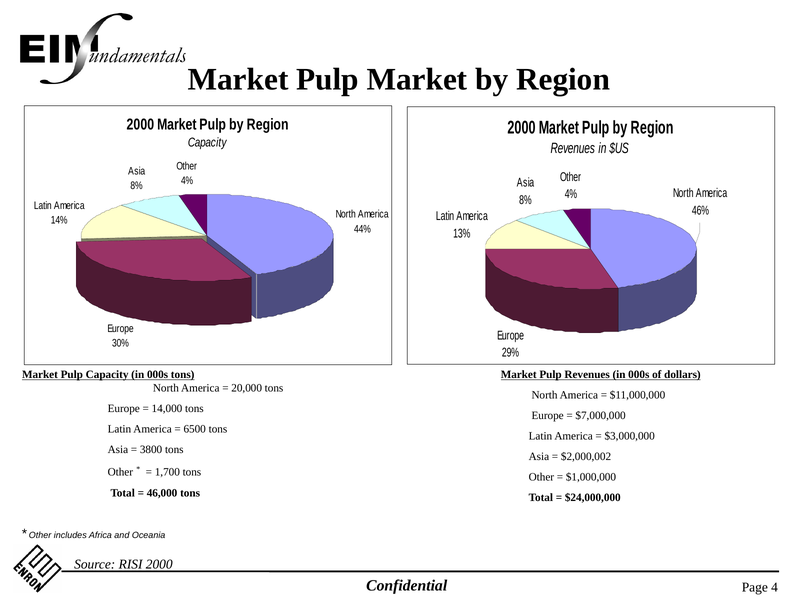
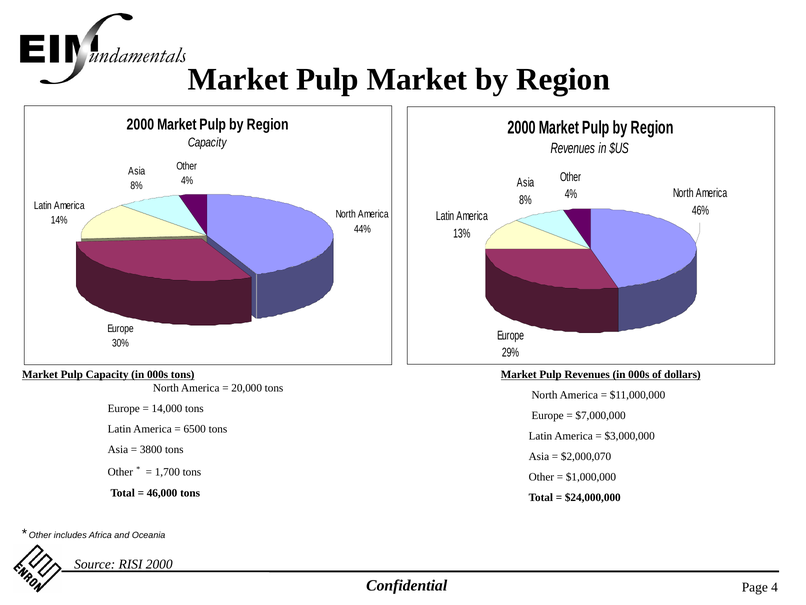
$2,000,002: $2,000,002 -> $2,000,070 (586, 456)
